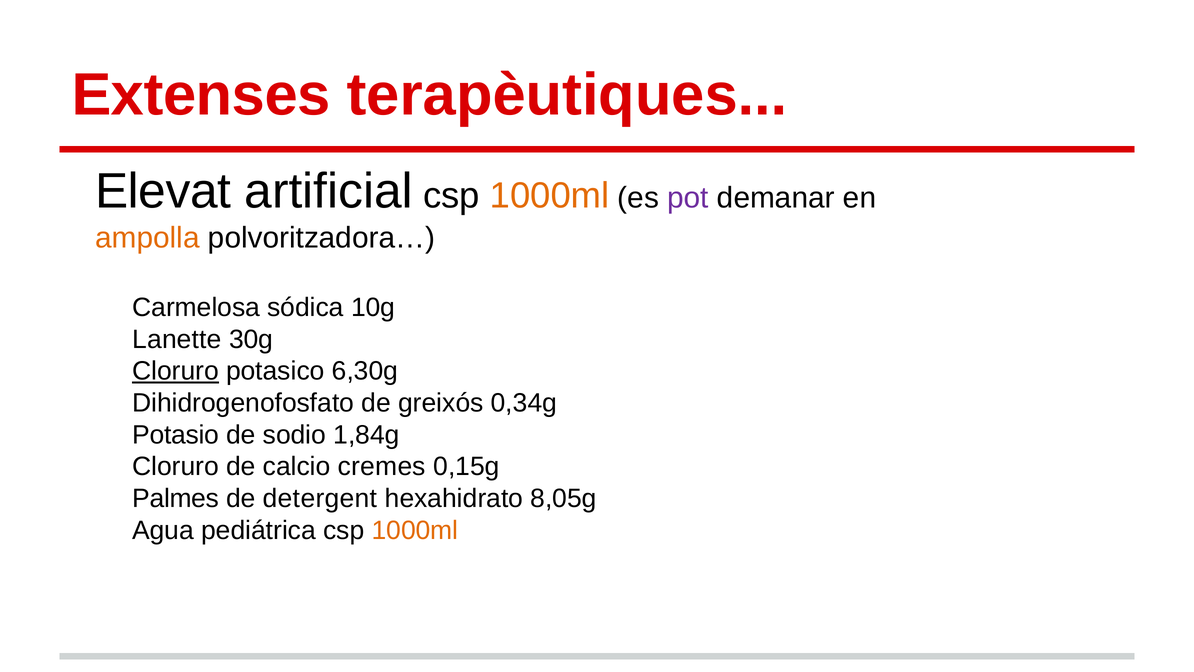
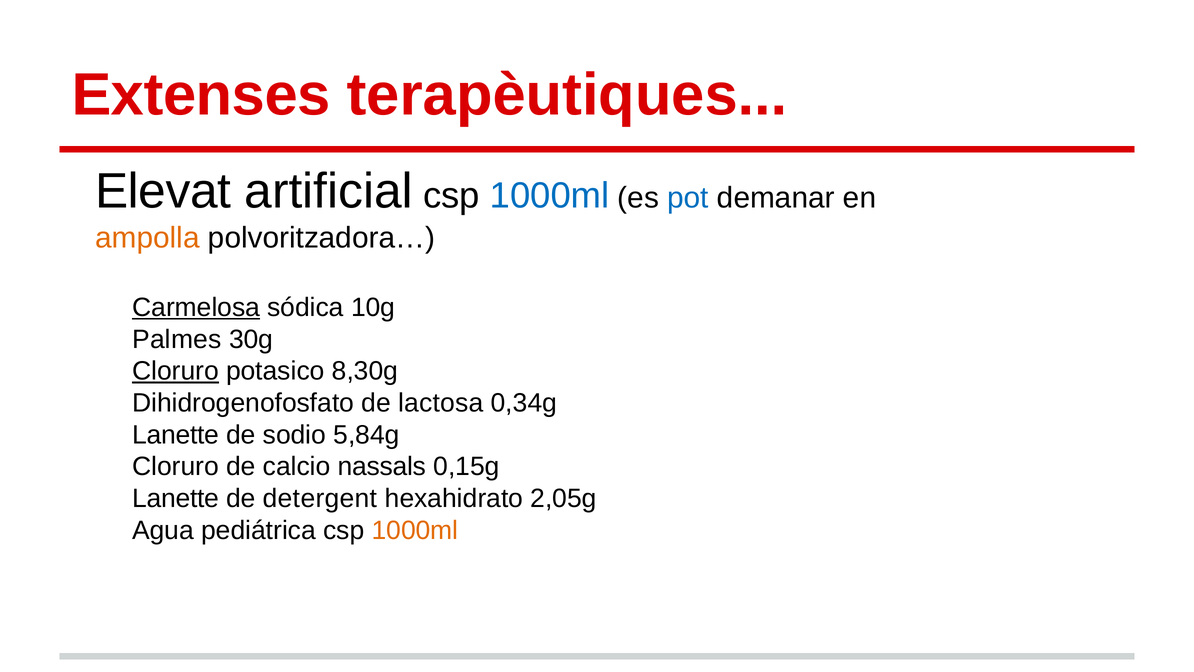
1000ml colour: orange -> blue (550, 196)
pot colour: purple -> blue (688, 198)
Carmelosa underline: none -> present (196, 307)
Lanette: Lanette -> Palmes (177, 339)
6,30g: 6,30g -> 8,30g (365, 371)
greixós: greixós -> lactosa (441, 403)
Potasio: Potasio -> Lanette (176, 435)
1,84g: 1,84g -> 5,84g (366, 435)
cremes: cremes -> nassals (382, 466)
Palmes: Palmes -> Lanette (176, 498)
8,05g: 8,05g -> 2,05g (564, 498)
